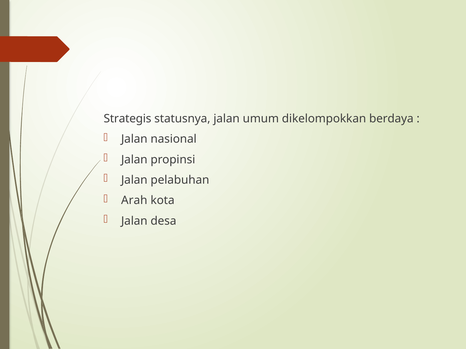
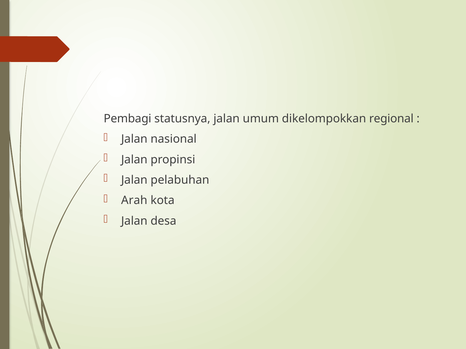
Strategis: Strategis -> Pembagi (128, 119)
berdaya: berdaya -> regional (391, 119)
